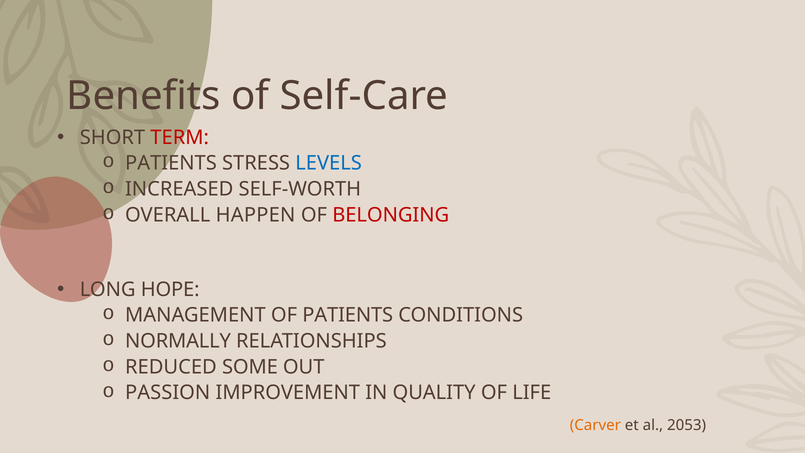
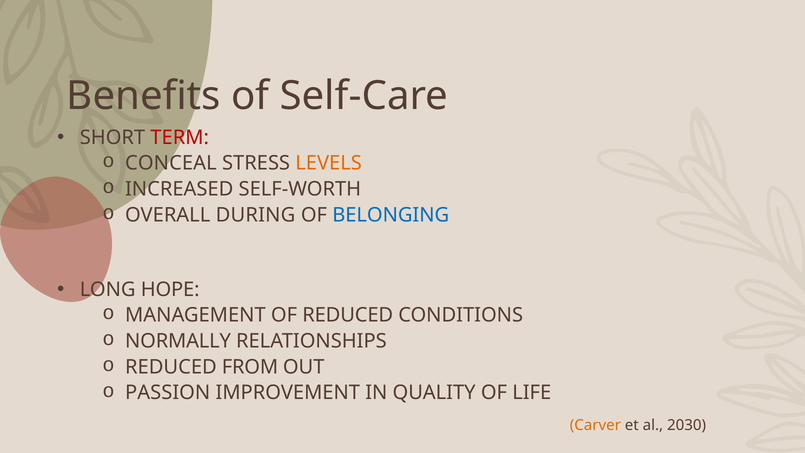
PATIENTS: PATIENTS -> CONCEAL (171, 163)
LEVELS colour: blue -> orange (329, 163)
HAPPEN: HAPPEN -> DURING (256, 215)
BELONGING colour: red -> blue (391, 215)
OF PATIENTS: PATIENTS -> REDUCED (348, 315)
SOME: SOME -> FROM (250, 367)
2053: 2053 -> 2030 (687, 425)
